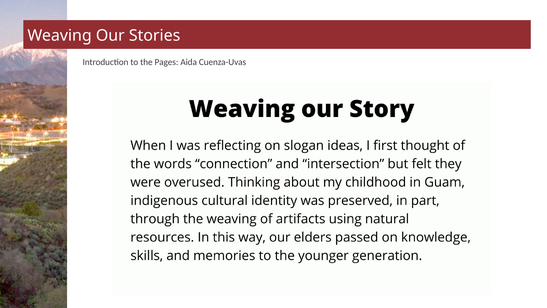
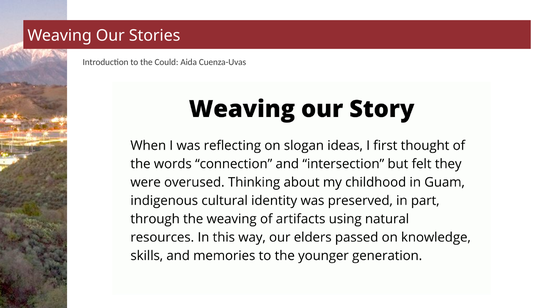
Pages: Pages -> Could (166, 62)
